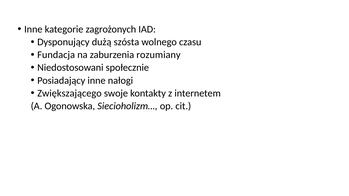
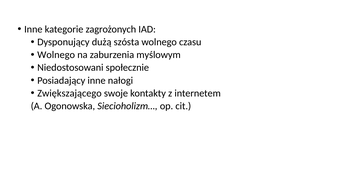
Fundacja: Fundacja -> Wolnego (56, 55)
rozumiany: rozumiany -> myślowym (159, 55)
